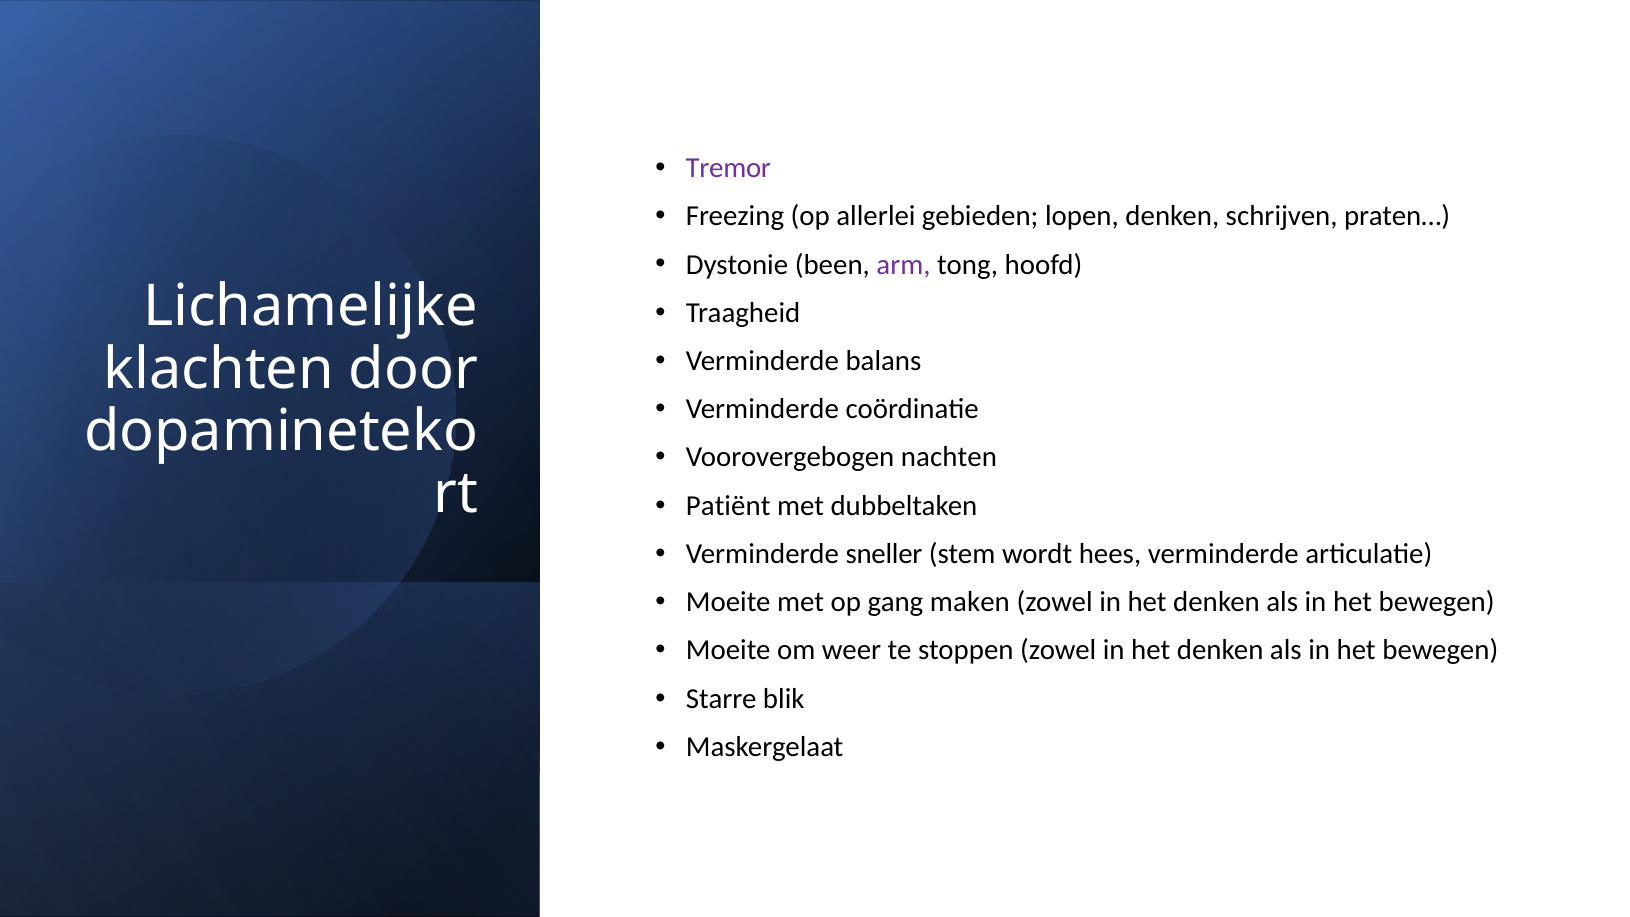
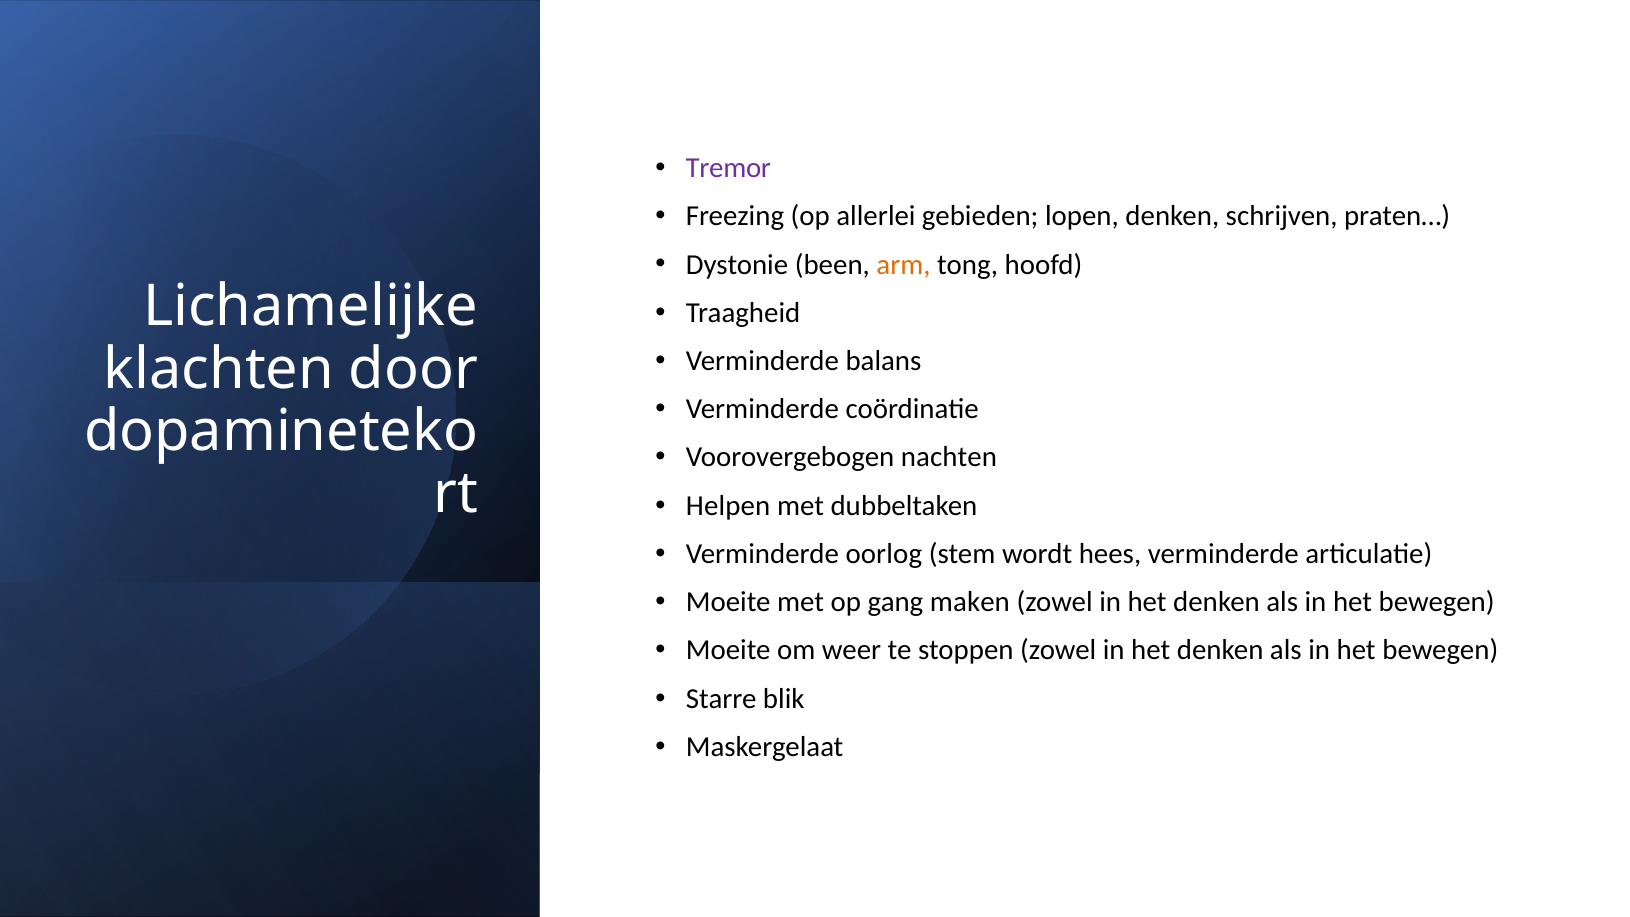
arm colour: purple -> orange (904, 264)
Patiënt: Patiënt -> Helpen (728, 506)
sneller: sneller -> oorlog (884, 554)
